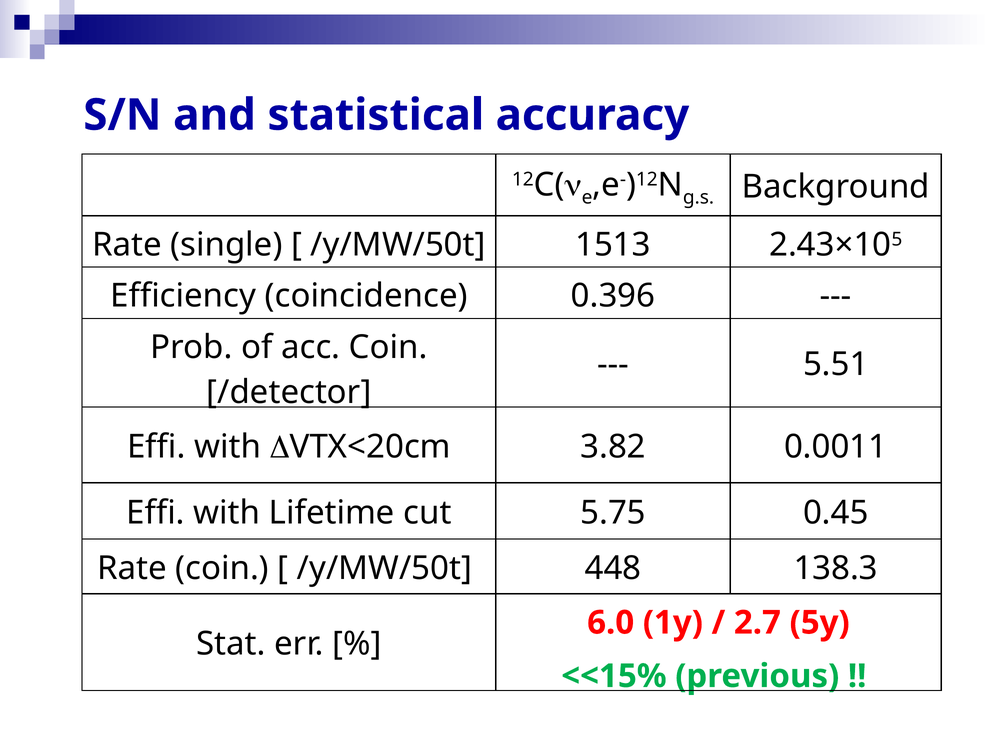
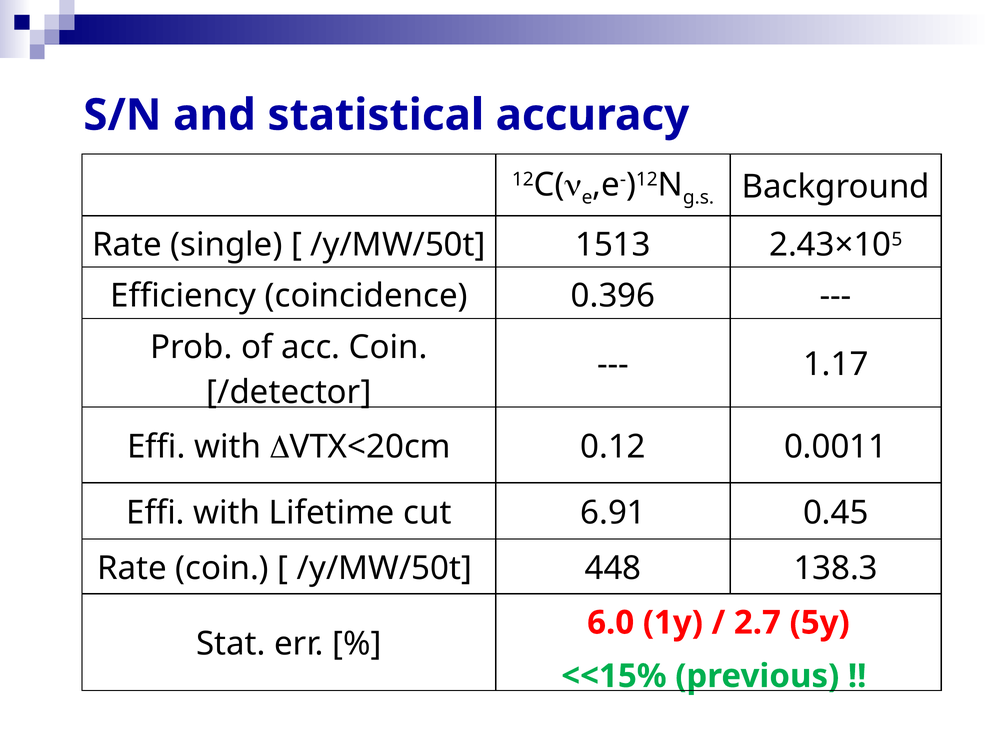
5.51: 5.51 -> 1.17 (836, 365)
3.82: 3.82 -> 0.12 (613, 447)
5.75: 5.75 -> 6.91 (613, 513)
